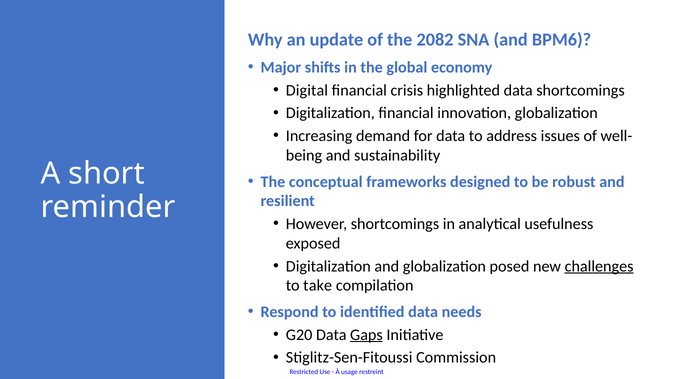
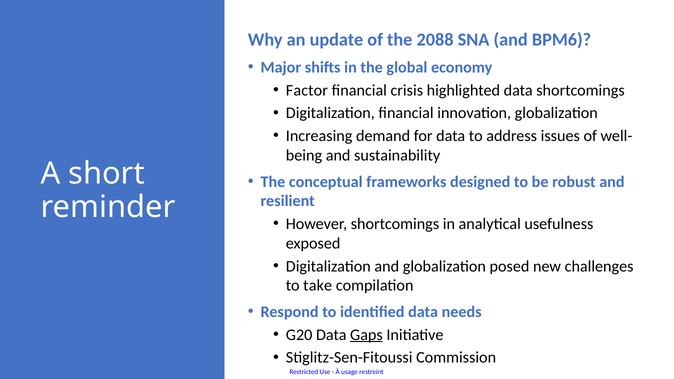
2082: 2082 -> 2088 (435, 40)
Digital: Digital -> Factor (307, 90)
challenges underline: present -> none (599, 266)
